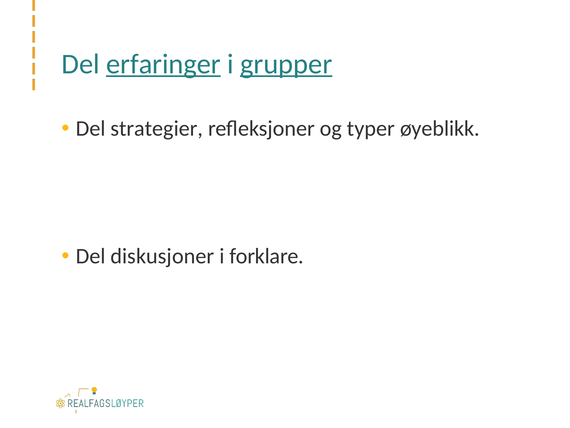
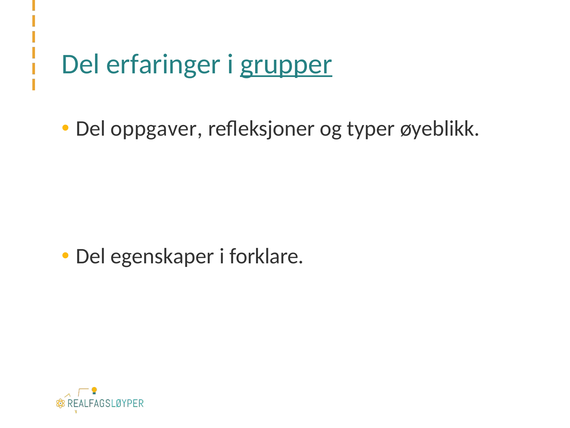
erfaringer underline: present -> none (163, 64)
strategier: strategier -> oppgaver (157, 128)
diskusjoner: diskusjoner -> egenskaper (162, 256)
